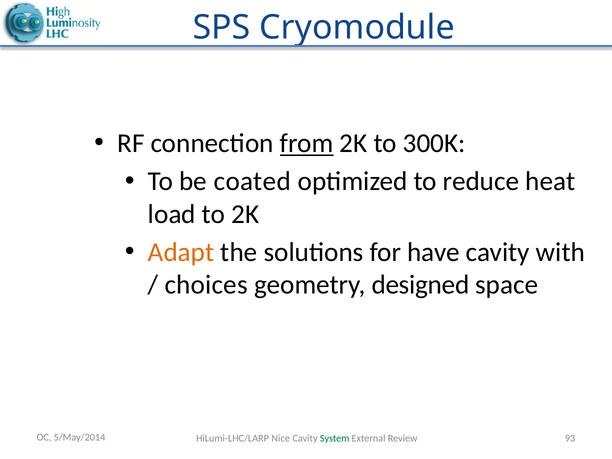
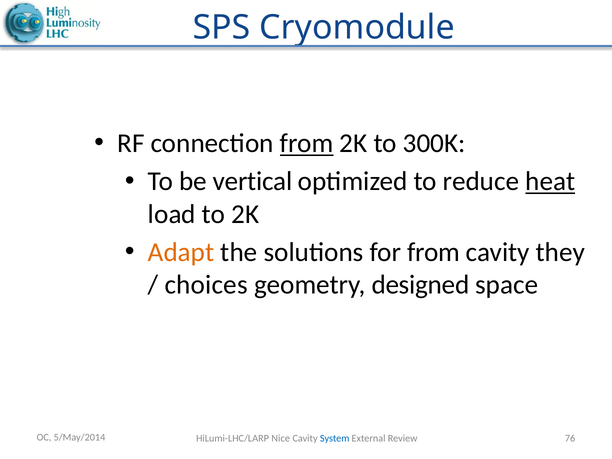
coated: coated -> vertical (253, 181)
heat underline: none -> present (550, 181)
for have: have -> from (434, 252)
with: with -> they (560, 252)
System colour: green -> blue (335, 438)
93: 93 -> 76 (570, 438)
